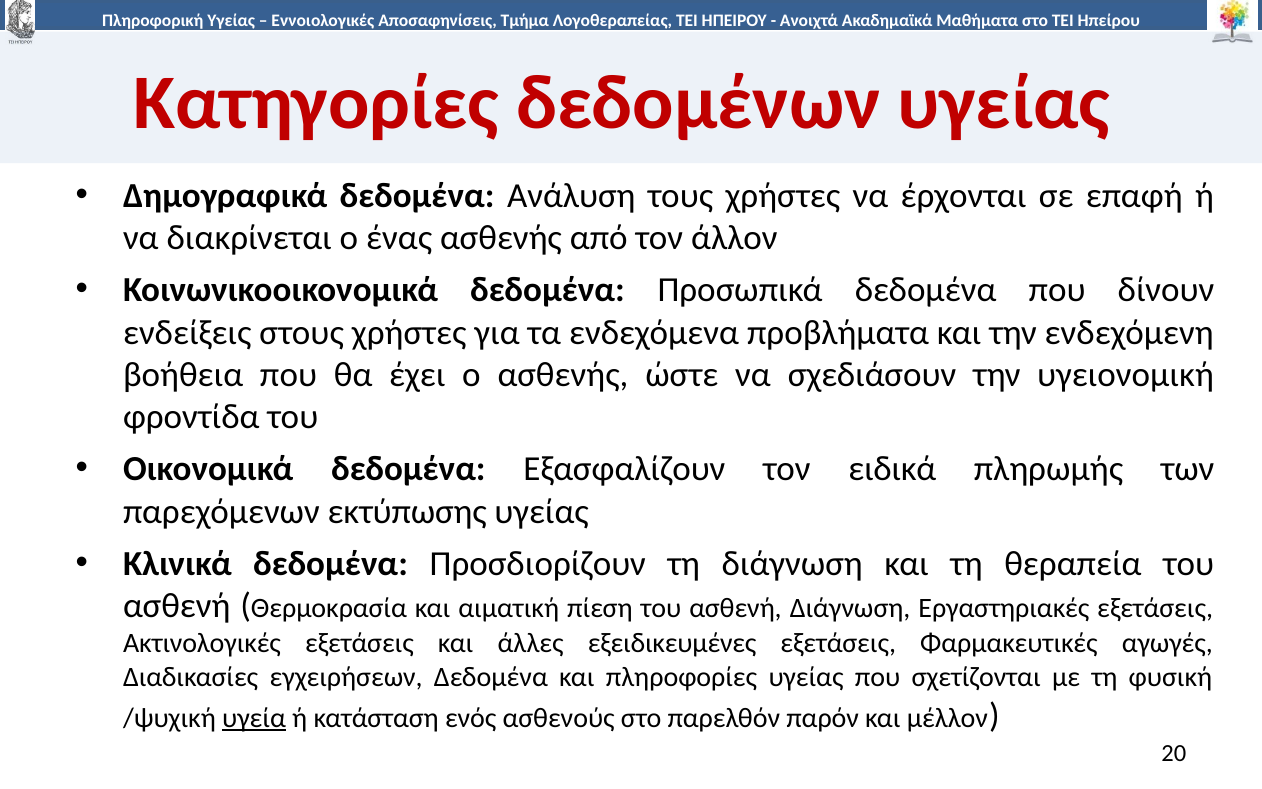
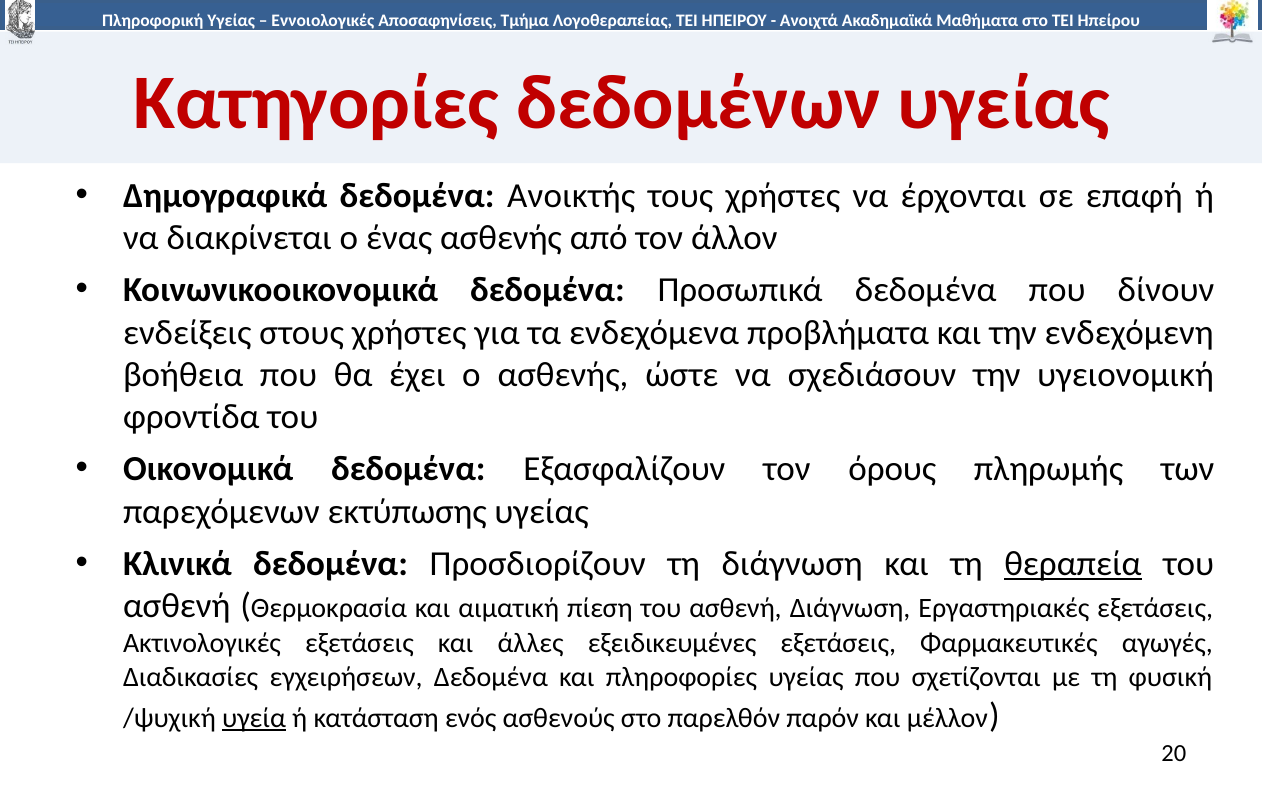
Ανάλυση: Ανάλυση -> Ανοικτής (571, 196)
ειδικά: ειδικά -> όρους (892, 469)
θεραπεία underline: none -> present (1073, 564)
